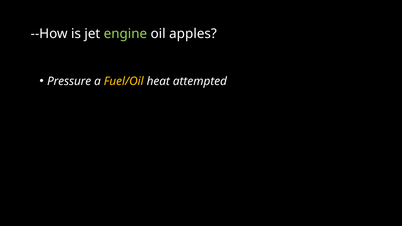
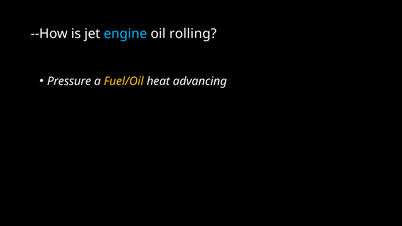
engine colour: light green -> light blue (125, 34)
apples: apples -> rolling (193, 34)
attempted: attempted -> advancing (200, 81)
